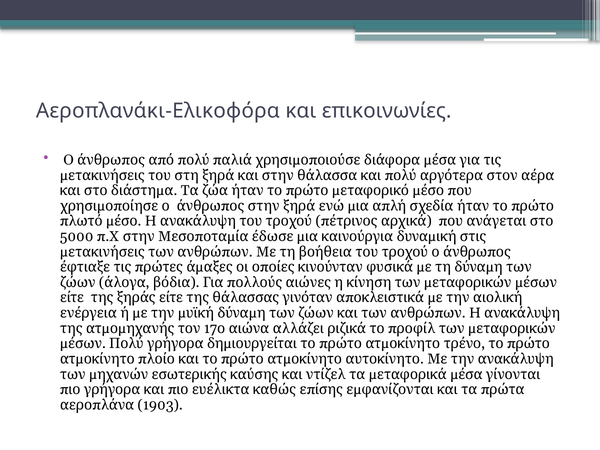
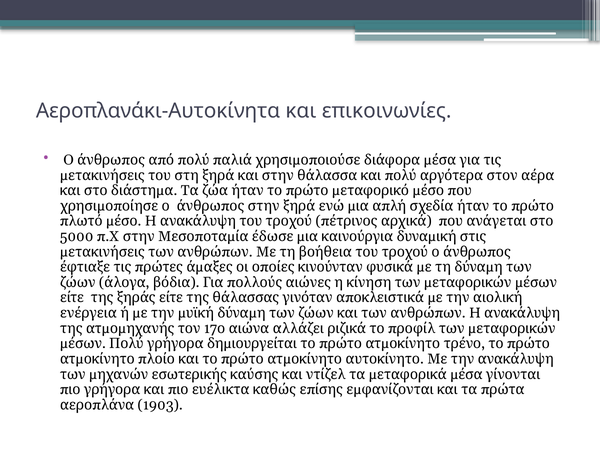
Αεροπλανάκι-Ελικοφόρα: Αεροπλανάκι-Ελικοφόρα -> Αεροπλανάκι-Αυτοκίνητα (158, 111)
